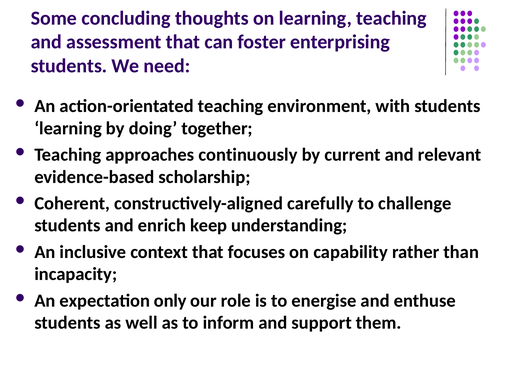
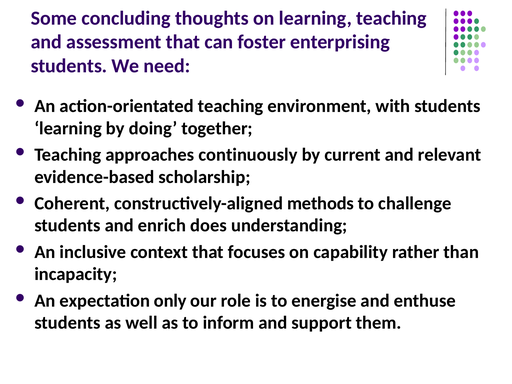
carefully: carefully -> methods (321, 203)
keep: keep -> does (209, 226)
